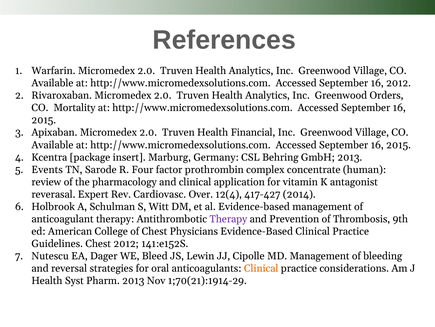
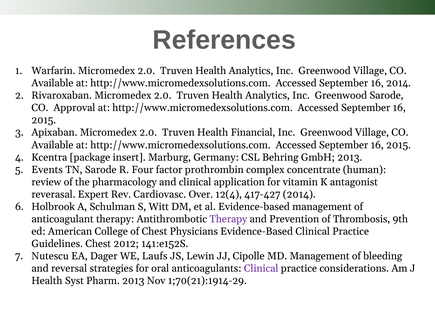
16 2012: 2012 -> 2014 (399, 83)
Greenwood Orders: Orders -> Sarode (387, 95)
Mortality: Mortality -> Approval (74, 108)
Bleed: Bleed -> Laufs (155, 256)
Clinical colour: orange -> purple (261, 268)
